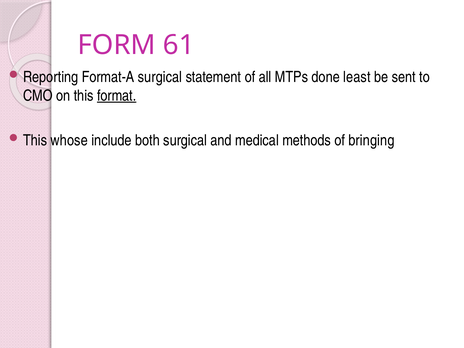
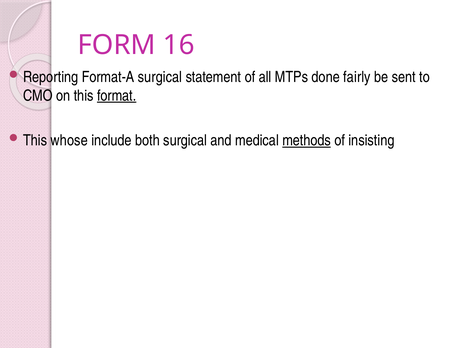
61: 61 -> 16 (179, 45)
least: least -> fairly (357, 77)
methods underline: none -> present (307, 140)
bringing: bringing -> insisting (372, 140)
